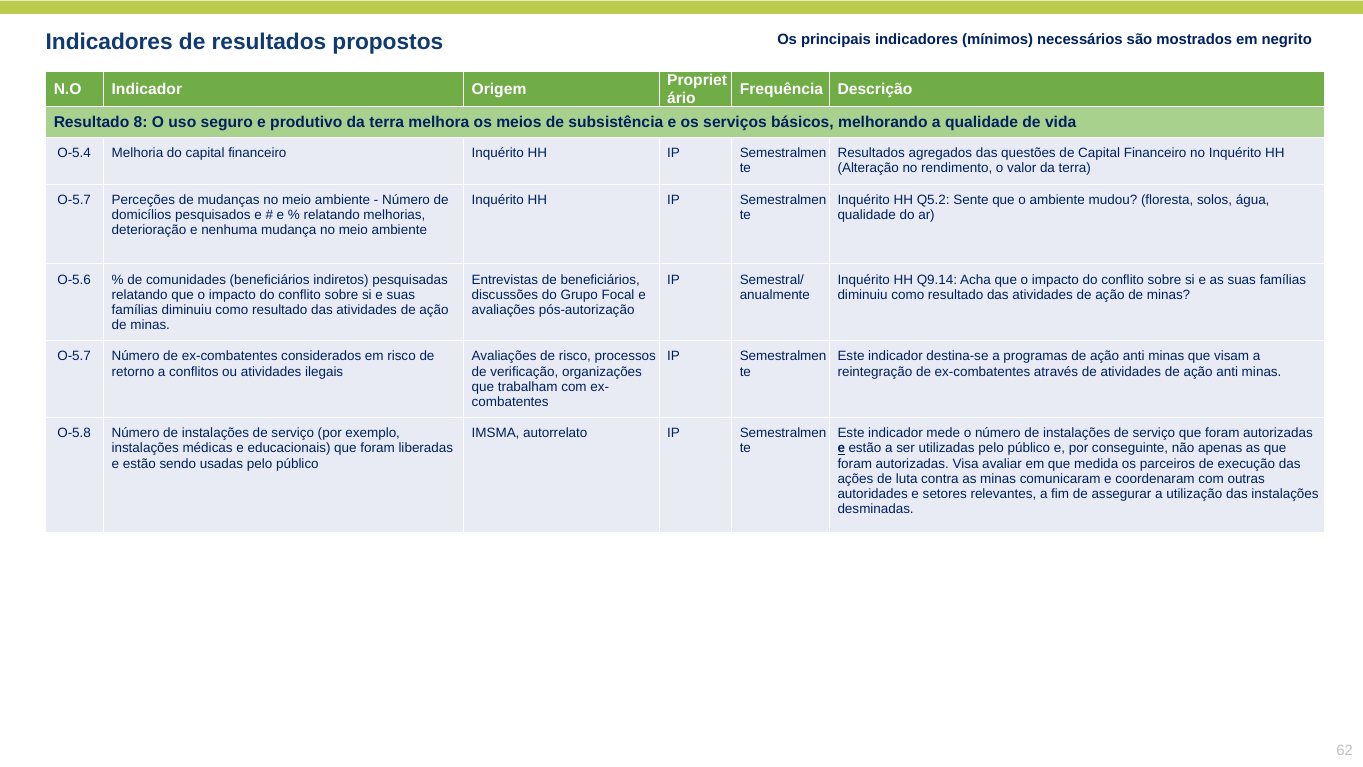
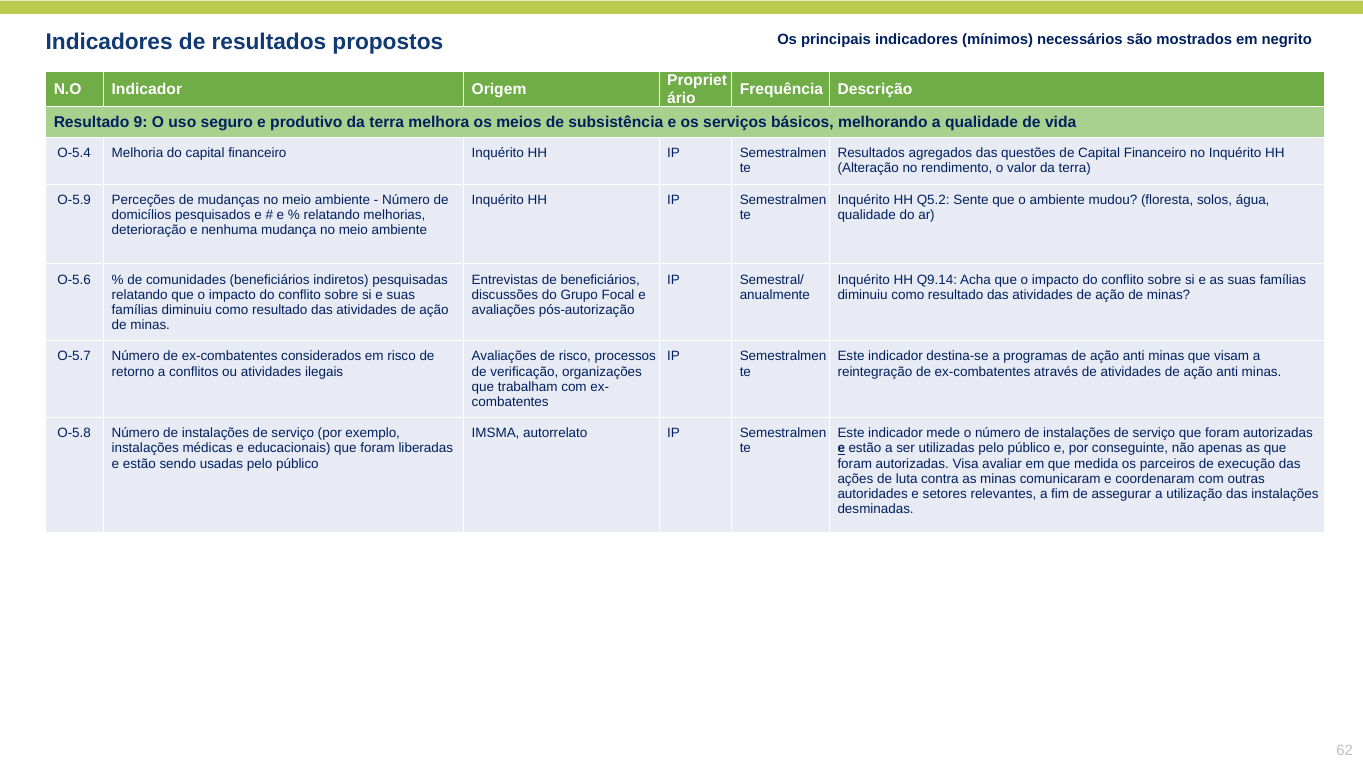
8: 8 -> 9 (141, 123)
O-5.7: O-5.7 -> O-5.9 (74, 200)
